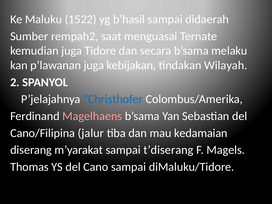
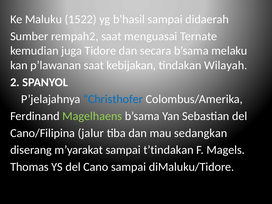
p’lawanan juga: juga -> saat (94, 65)
Magelhaens colour: pink -> light green (92, 116)
kedamaian: kedamaian -> sedangkan (201, 133)
t’diserang: t’diserang -> t’tindakan (169, 150)
